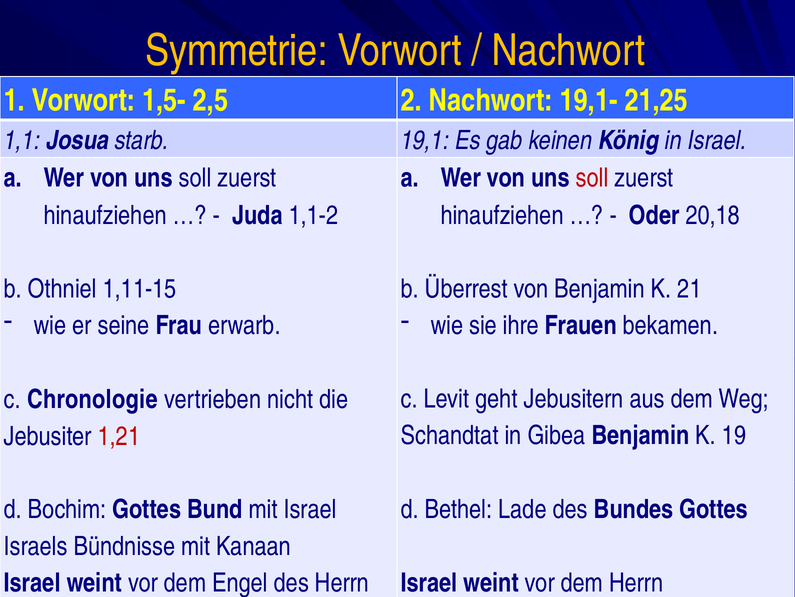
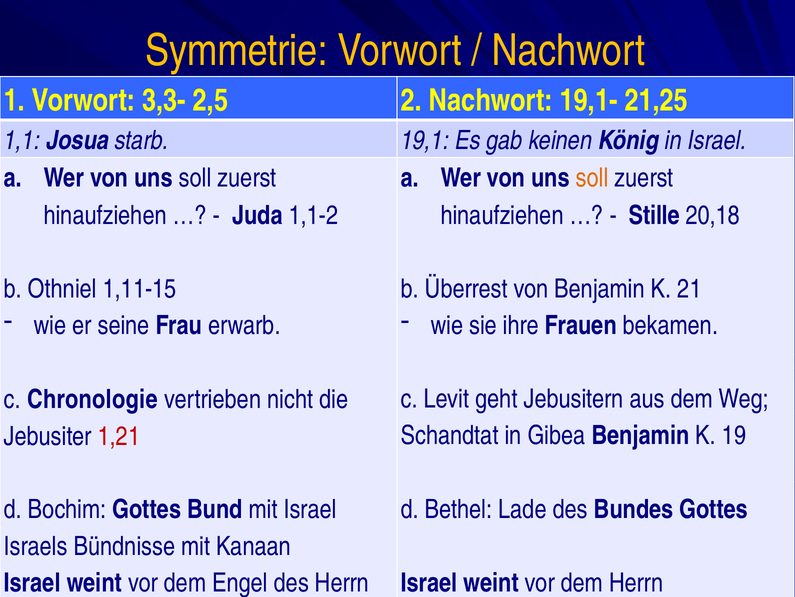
1,5-: 1,5- -> 3,3- (164, 100)
soll colour: red -> orange (592, 178)
Oder: Oder -> Stille (654, 215)
